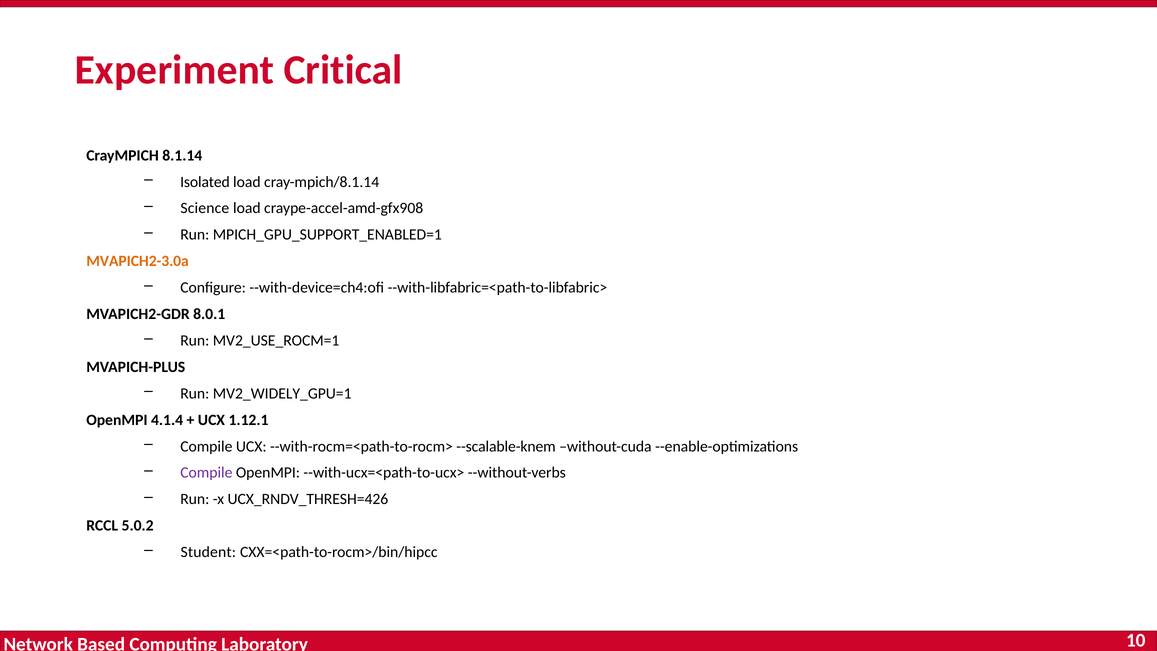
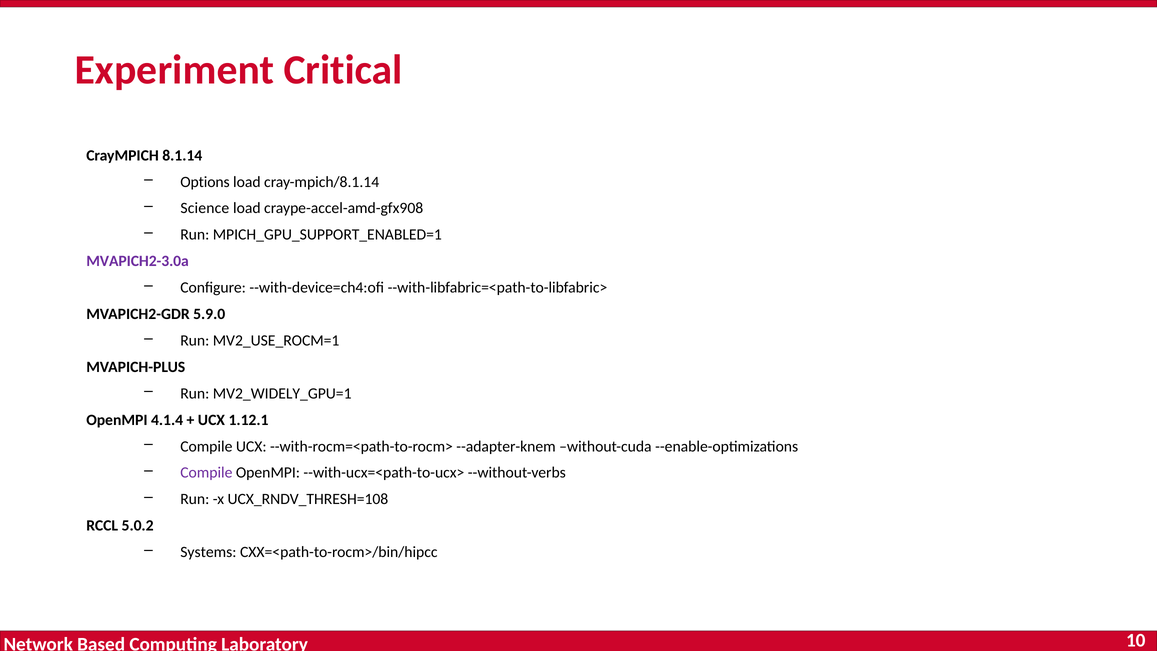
Isolated: Isolated -> Options (205, 182)
MVAPICH2-3.0a colour: orange -> purple (138, 261)
8.0.1: 8.0.1 -> 5.9.0 (209, 314)
--scalable-knem: --scalable-knem -> --adapter-knem (506, 446)
UCX_RNDV_THRESH=426: UCX_RNDV_THRESH=426 -> UCX_RNDV_THRESH=108 (308, 499)
Student: Student -> Systems (208, 552)
